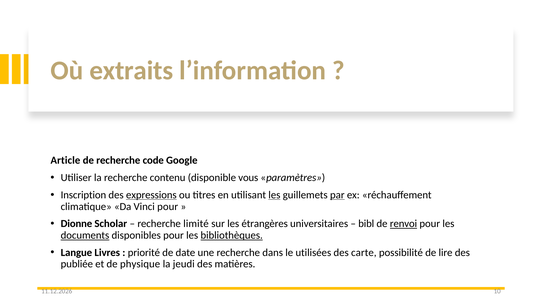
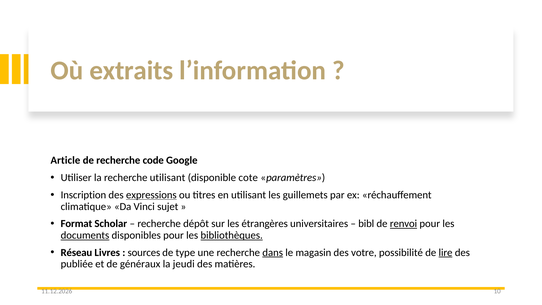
recherche contenu: contenu -> utilisant (168, 178)
vous: vous -> cote (248, 178)
les underline: present -> none (274, 195)
par underline: present -> none (337, 195)
Vinci pour: pour -> sujet (168, 206)
Dionne: Dionne -> Format (76, 224)
limité: limité -> dépôt (196, 224)
Langue: Langue -> Réseau (76, 252)
priorité: priorité -> sources (144, 252)
date: date -> type (185, 252)
dans underline: none -> present (273, 252)
utilisées: utilisées -> magasin (313, 252)
carte: carte -> votre (364, 252)
lire underline: none -> present (446, 252)
physique: physique -> généraux (140, 264)
